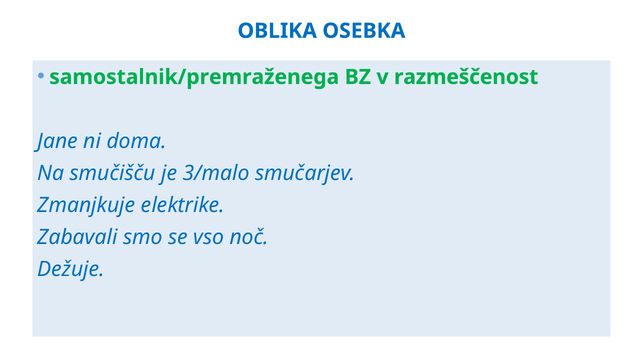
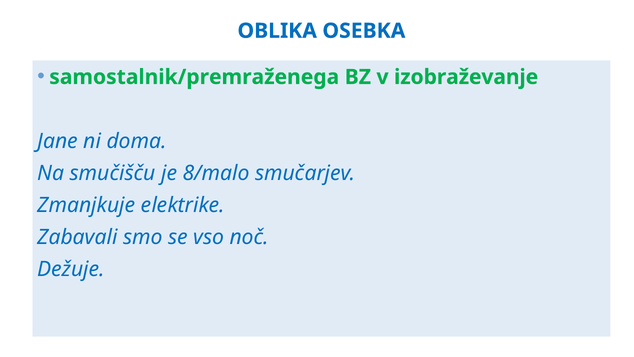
razmeščenost: razmeščenost -> izobraževanje (466, 77)
3/malo: 3/malo -> 8/malo (216, 173)
